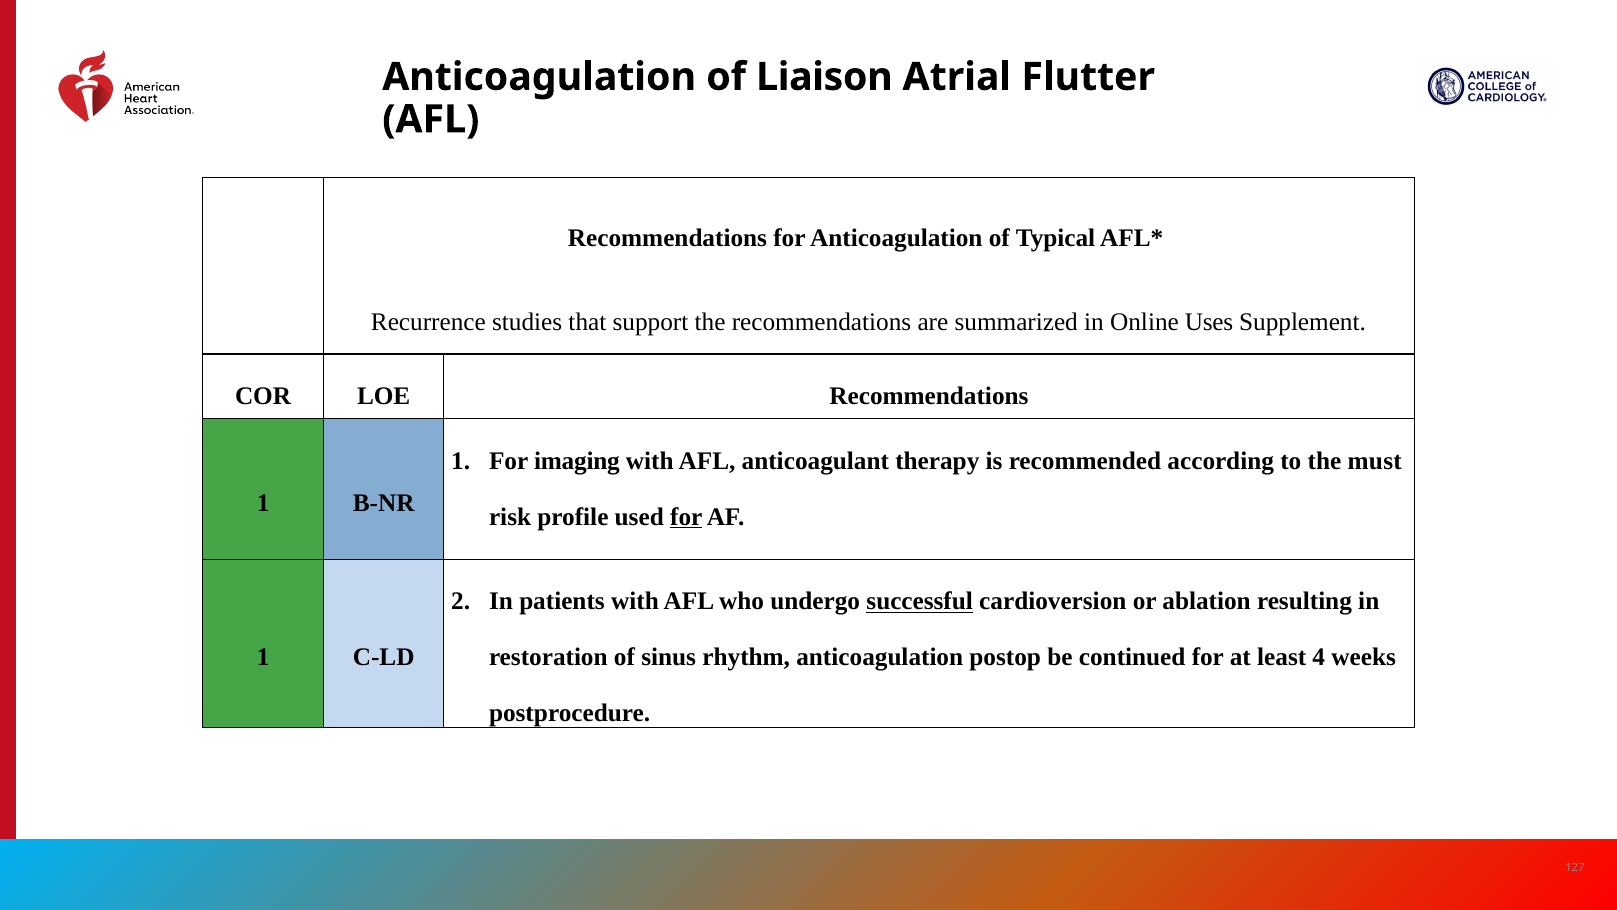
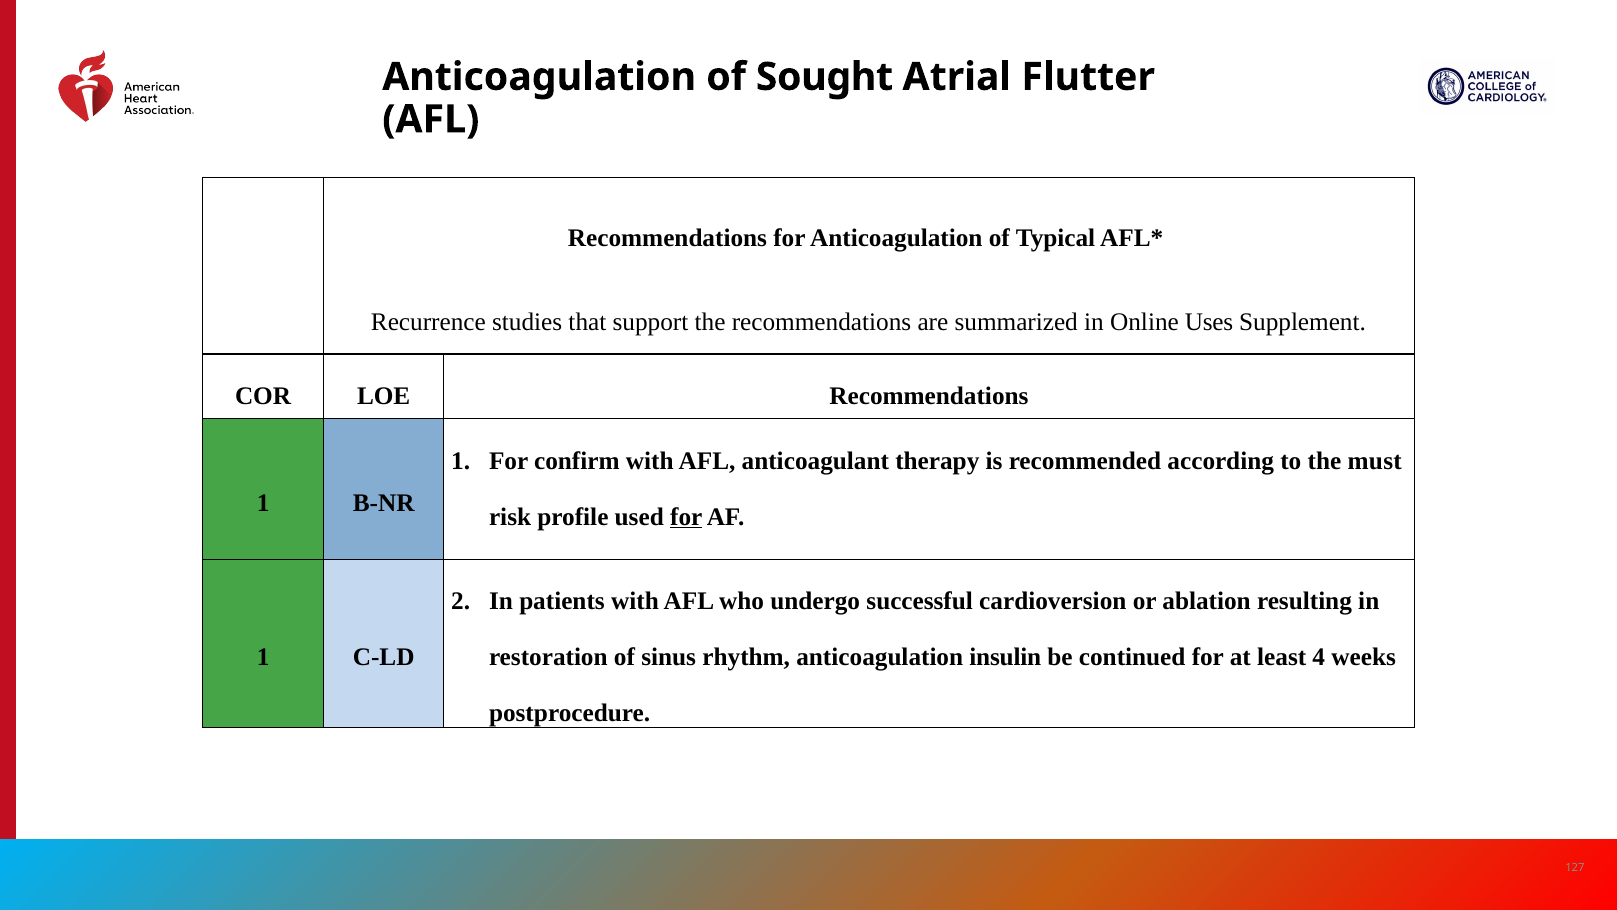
Liaison: Liaison -> Sought (824, 77)
imaging: imaging -> confirm (577, 461)
successful underline: present -> none (920, 601)
postop: postop -> insulin (1005, 657)
